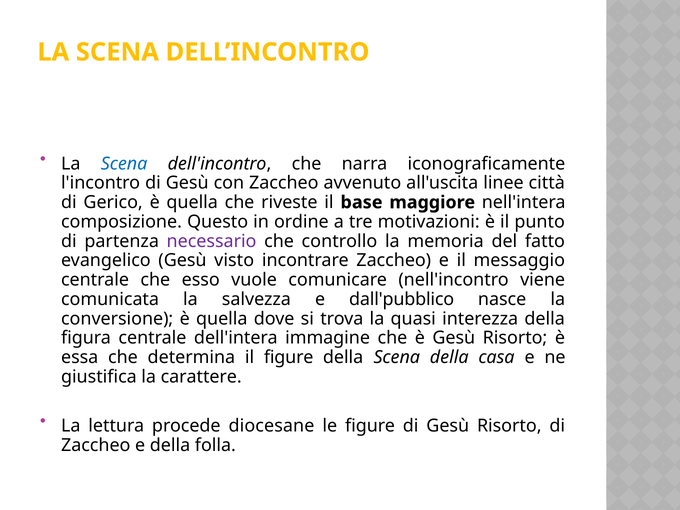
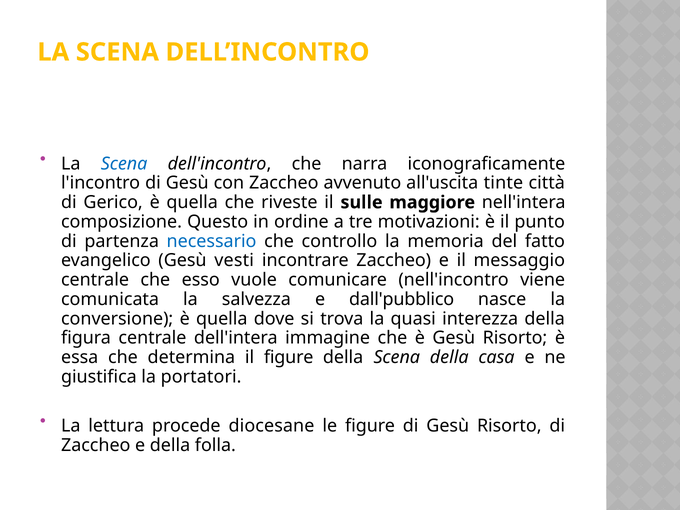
linee: linee -> tinte (503, 183)
base: base -> sulle (362, 202)
necessario colour: purple -> blue (212, 241)
visto: visto -> vesti (234, 261)
carattere: carattere -> portatori (201, 377)
